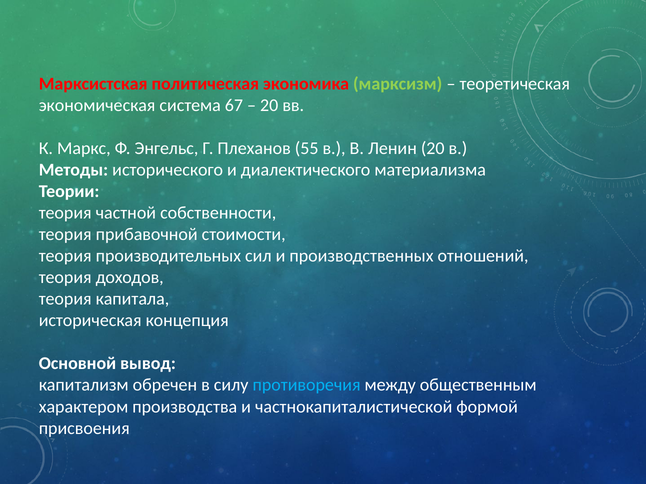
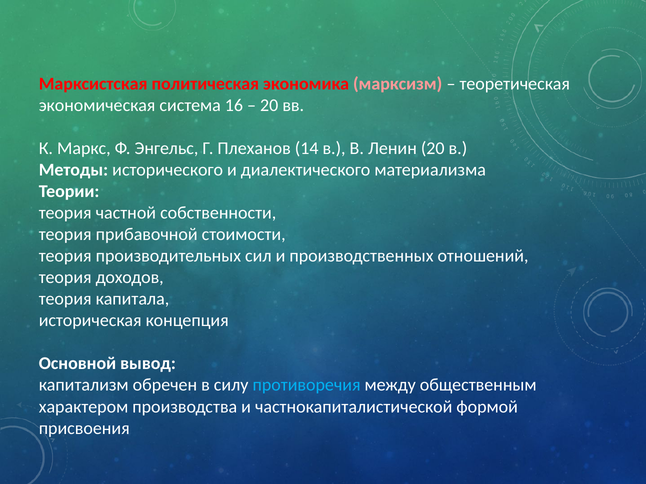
марксизм colour: light green -> pink (398, 84)
67: 67 -> 16 (234, 105)
55: 55 -> 14 (307, 149)
